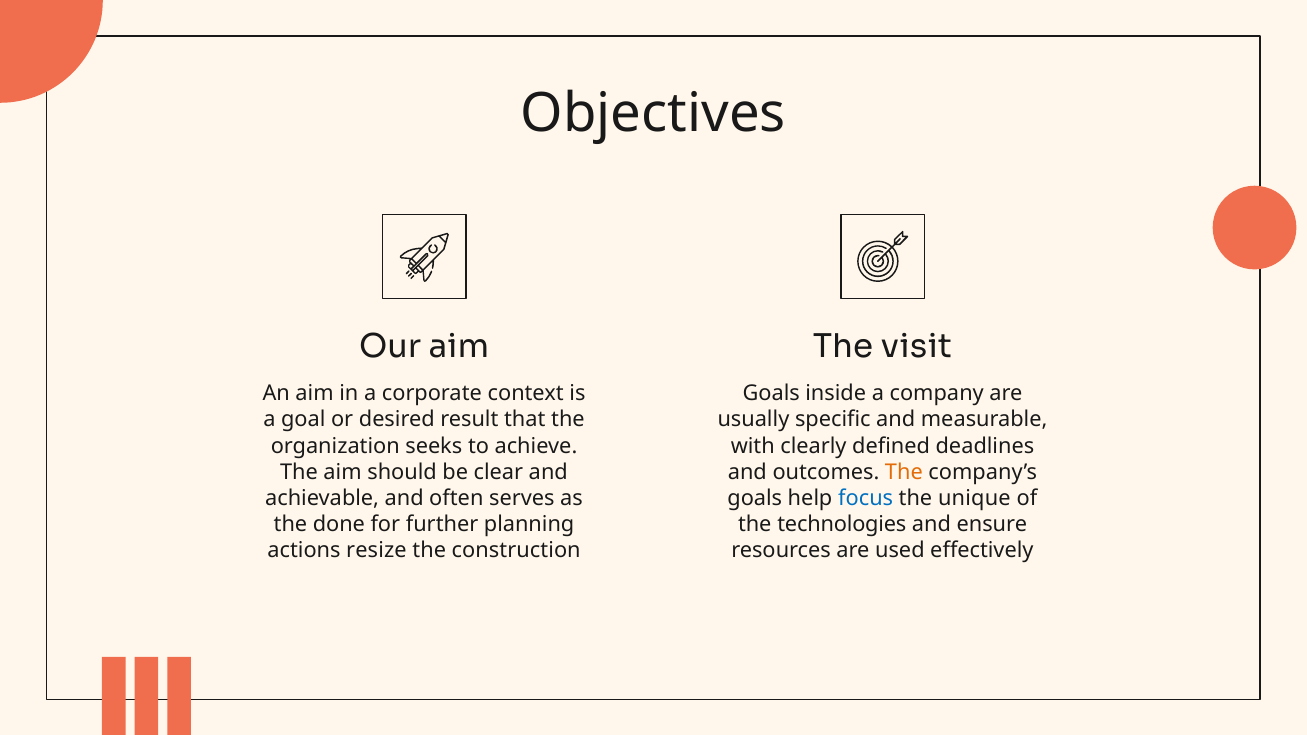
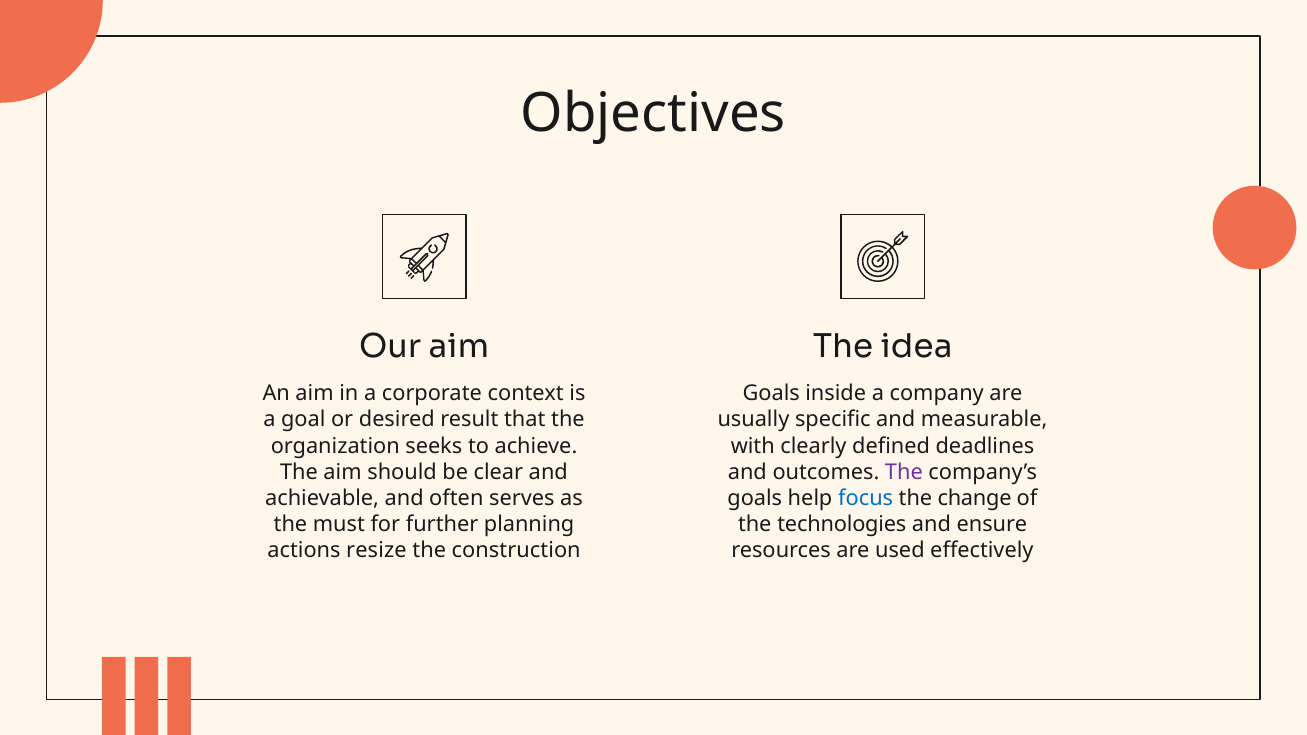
visit: visit -> idea (917, 346)
The colour: orange -> purple (904, 472)
unique: unique -> change (975, 498)
done: done -> must (339, 524)
